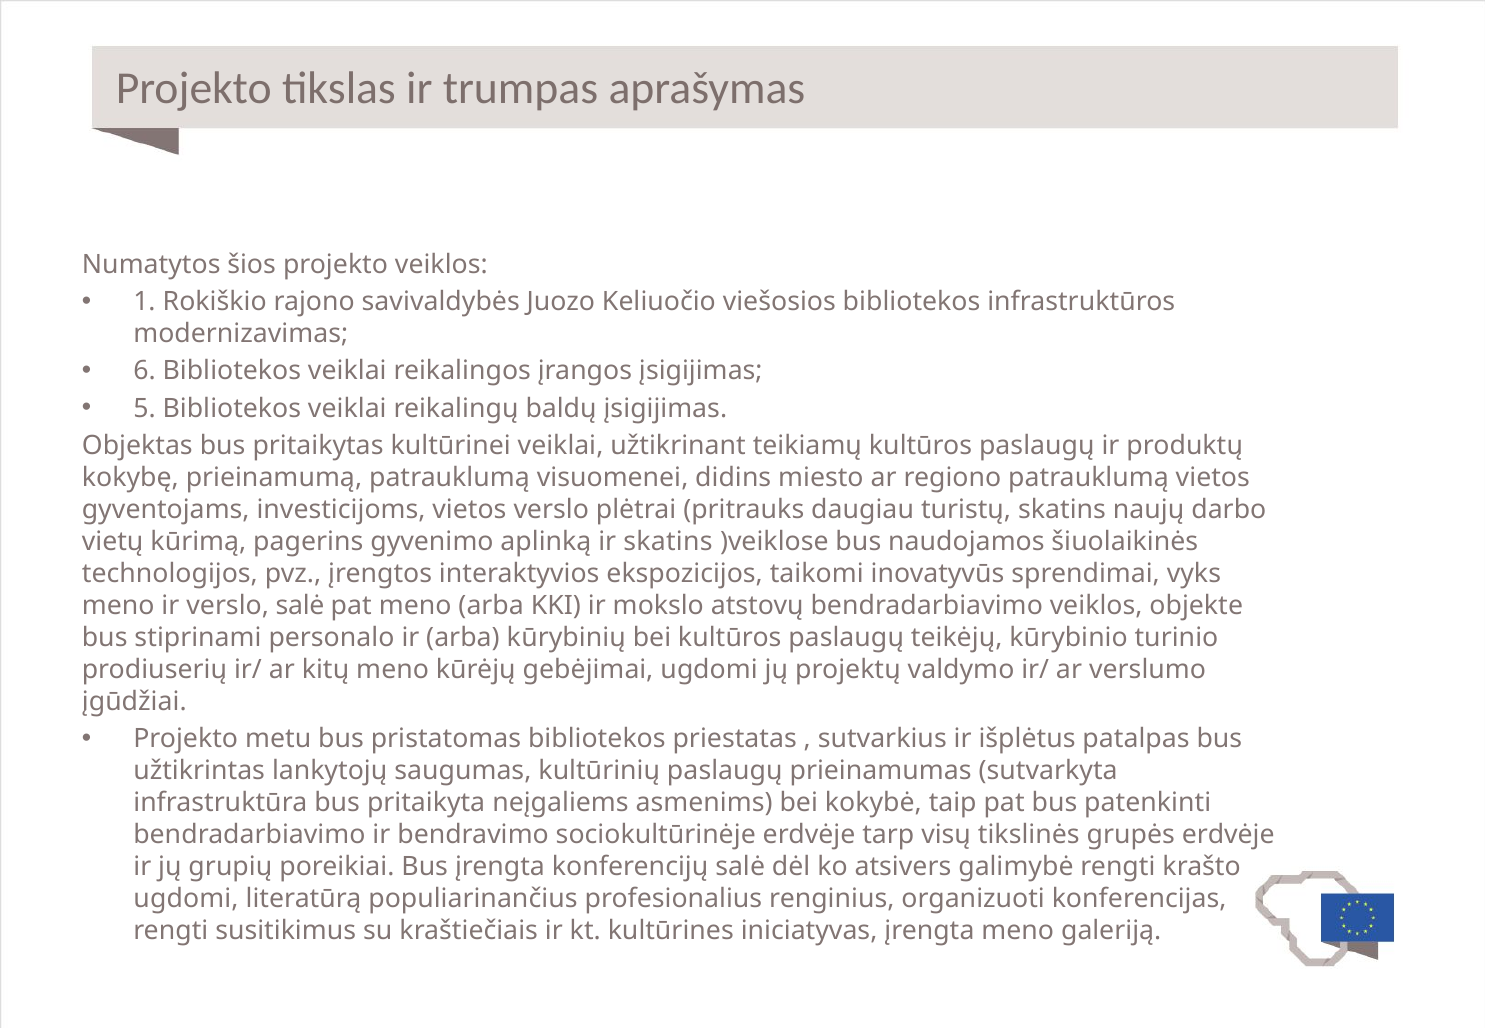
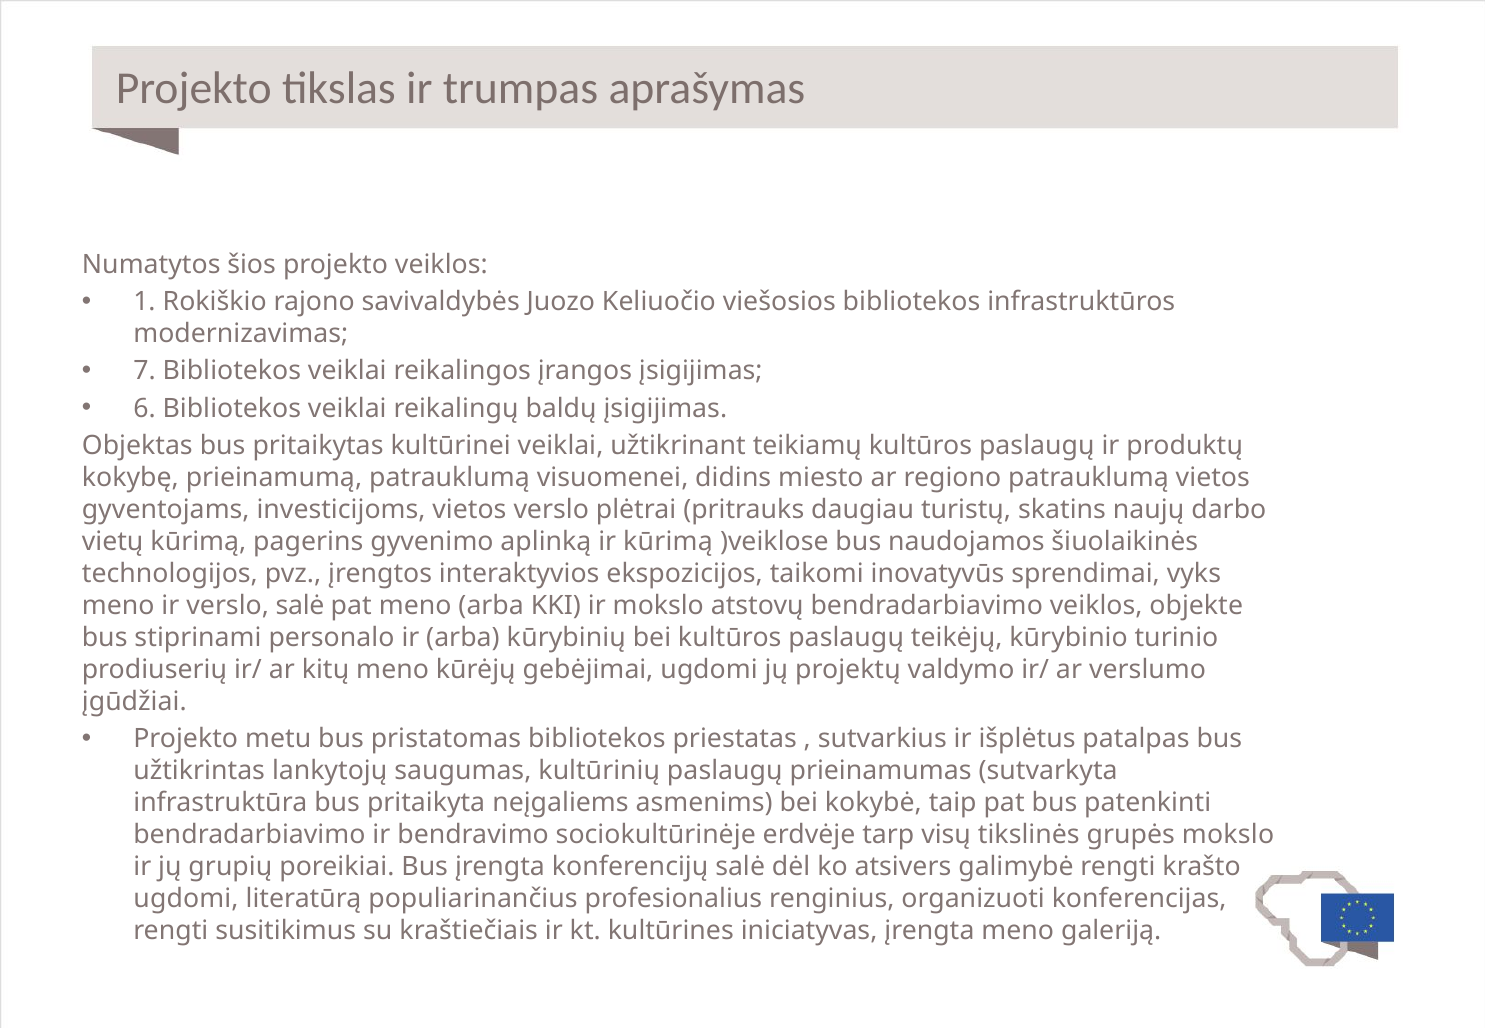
6: 6 -> 7 (145, 371)
5: 5 -> 6 (145, 409)
ir skatins: skatins -> kūrimą (668, 542)
grupės erdvėje: erdvėje -> mokslo (1228, 835)
